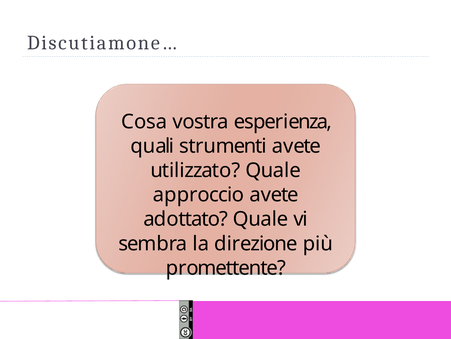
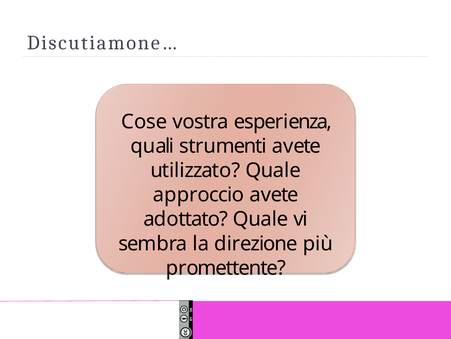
Cosa: Cosa -> Cose (144, 121)
